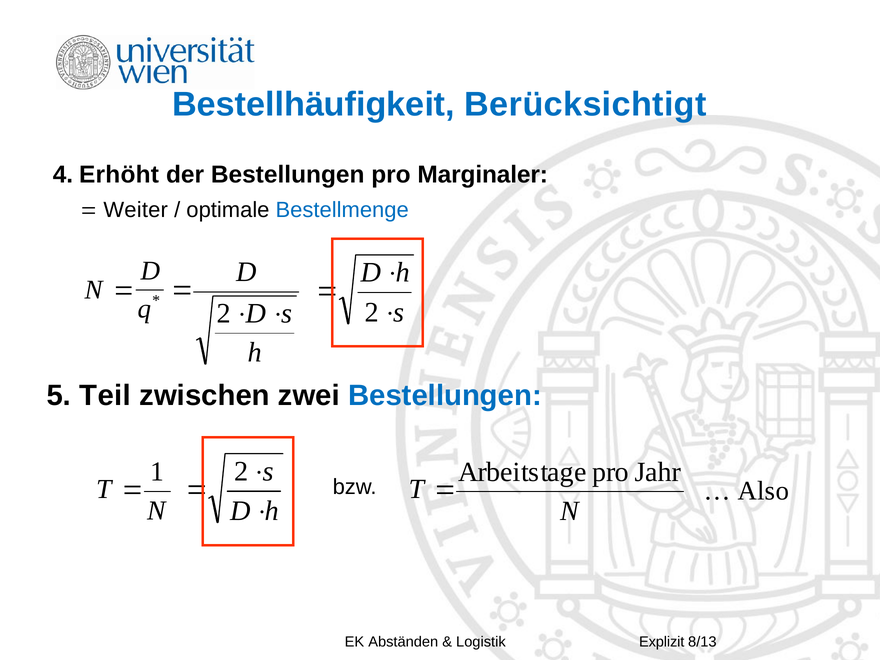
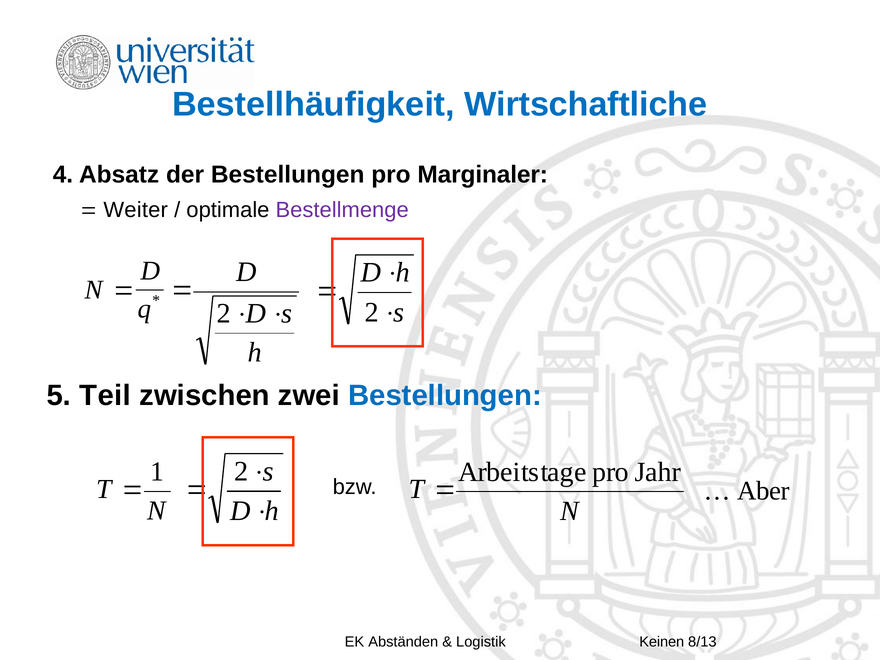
Berücksichtigt: Berücksichtigt -> Wirtschaftliche (586, 104)
Erhöht: Erhöht -> Absatz (119, 175)
Bestellmenge colour: blue -> purple (342, 210)
Also: Also -> Aber (763, 491)
Explizit: Explizit -> Keinen (662, 642)
